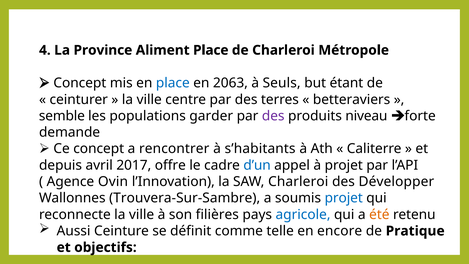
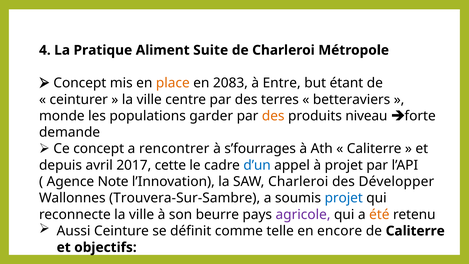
Province: Province -> Pratique (103, 50)
Aliment Place: Place -> Suite (211, 50)
place colour: blue -> orange (173, 83)
2063: 2063 -> 2083 (230, 83)
Seuls: Seuls -> Entre (282, 83)
semble: semble -> monde (62, 116)
des colour: purple -> orange (273, 116)
s’habitants: s’habitants -> s’fourrages (260, 149)
offre: offre -> cette (170, 165)
Ovin: Ovin -> Note (113, 182)
filières: filières -> beurre (217, 214)
agricole colour: blue -> purple (303, 214)
de Pratique: Pratique -> Caliterre (415, 231)
